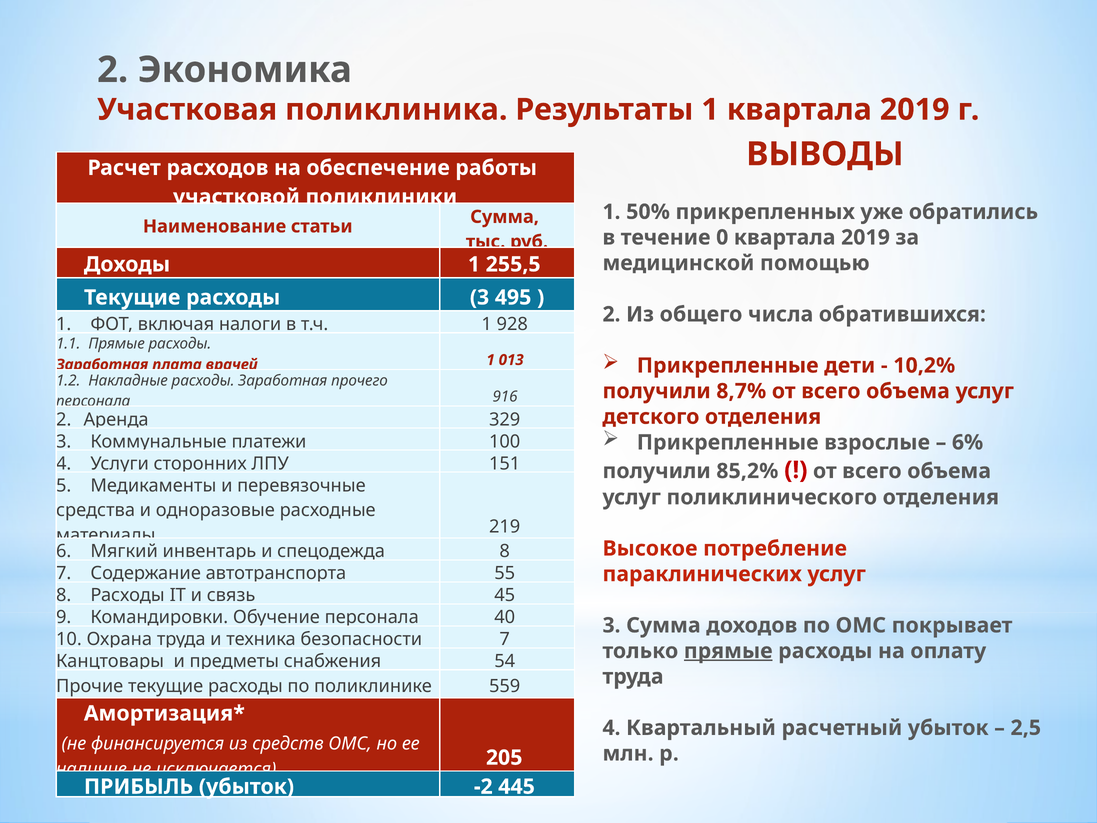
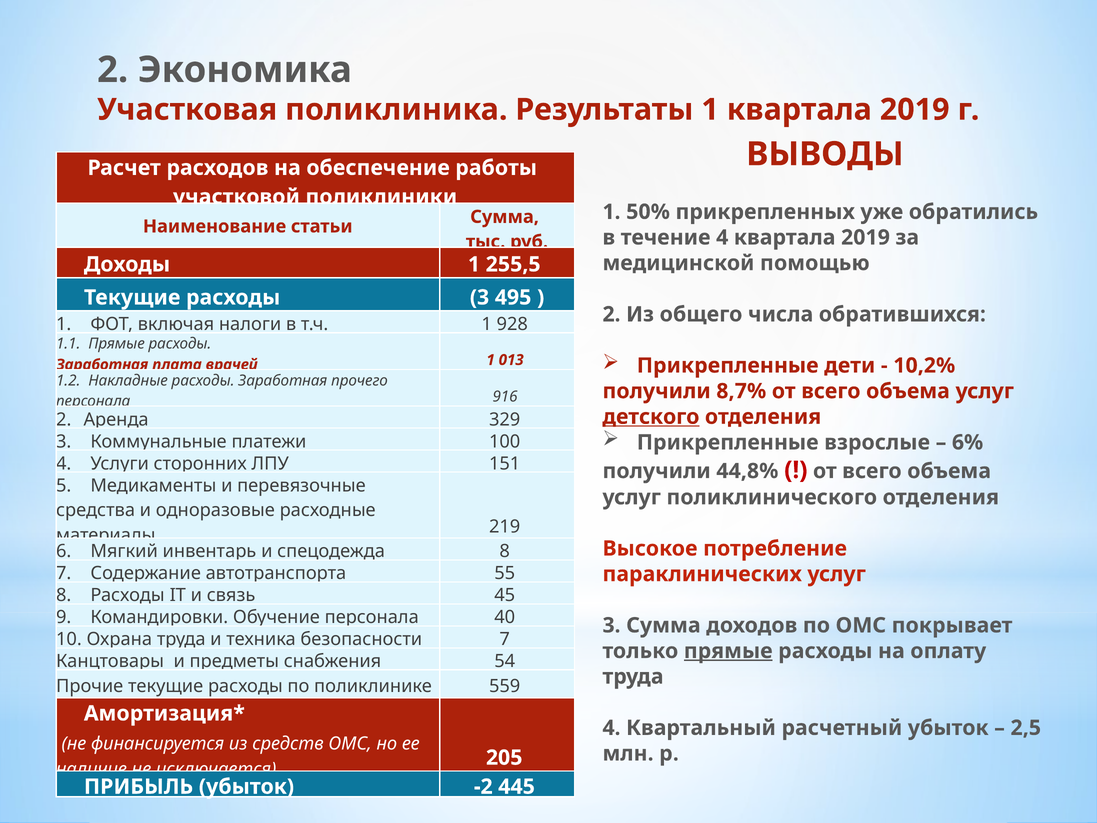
течение 0: 0 -> 4 (722, 237)
детского underline: none -> present (651, 417)
85,2%: 85,2% -> 44,8% (747, 471)
